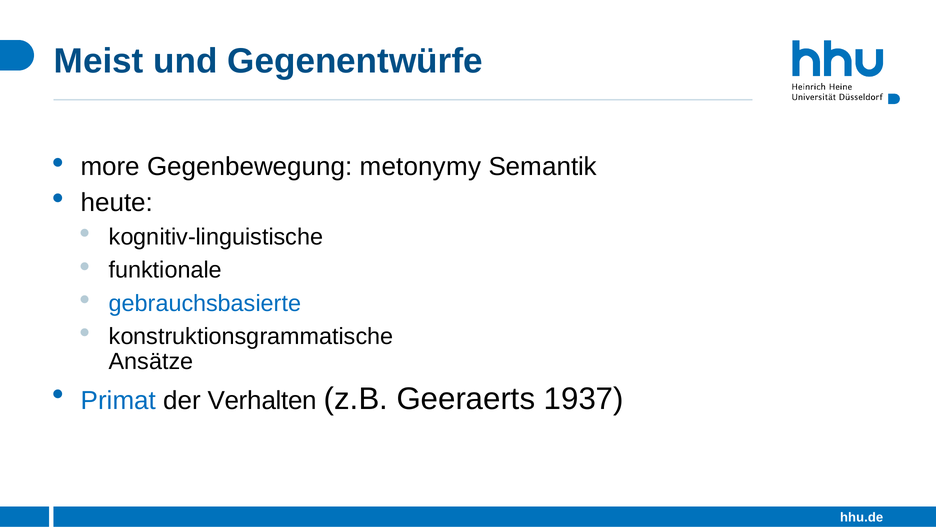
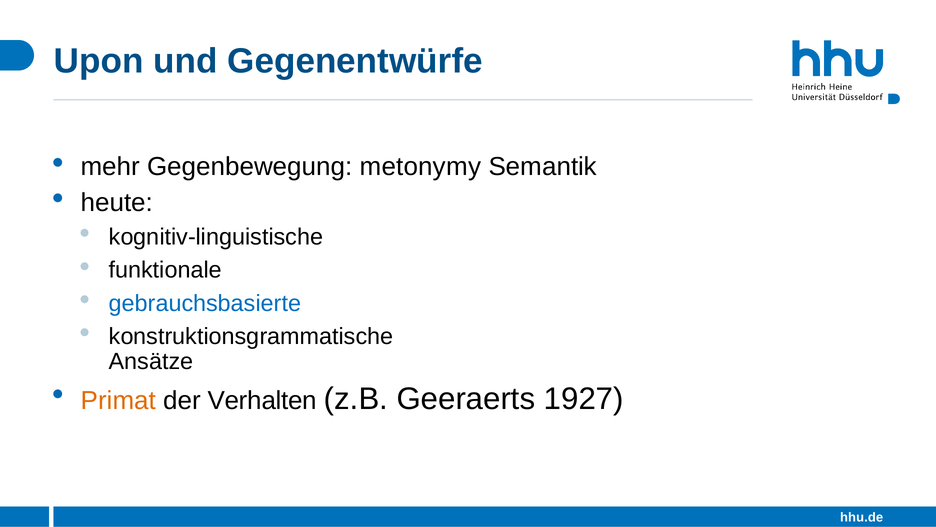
Meist: Meist -> Upon (99, 61)
more: more -> mehr (110, 167)
Primat colour: blue -> orange (118, 401)
1937: 1937 -> 1927 (584, 399)
